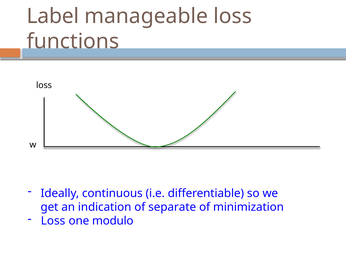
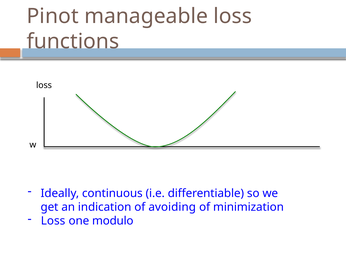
Label: Label -> Pinot (53, 16)
separate: separate -> avoiding (172, 208)
